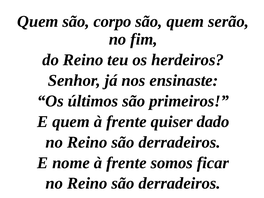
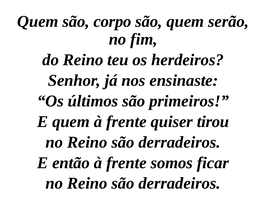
dado: dado -> tirou (213, 122)
nome: nome -> então (71, 163)
